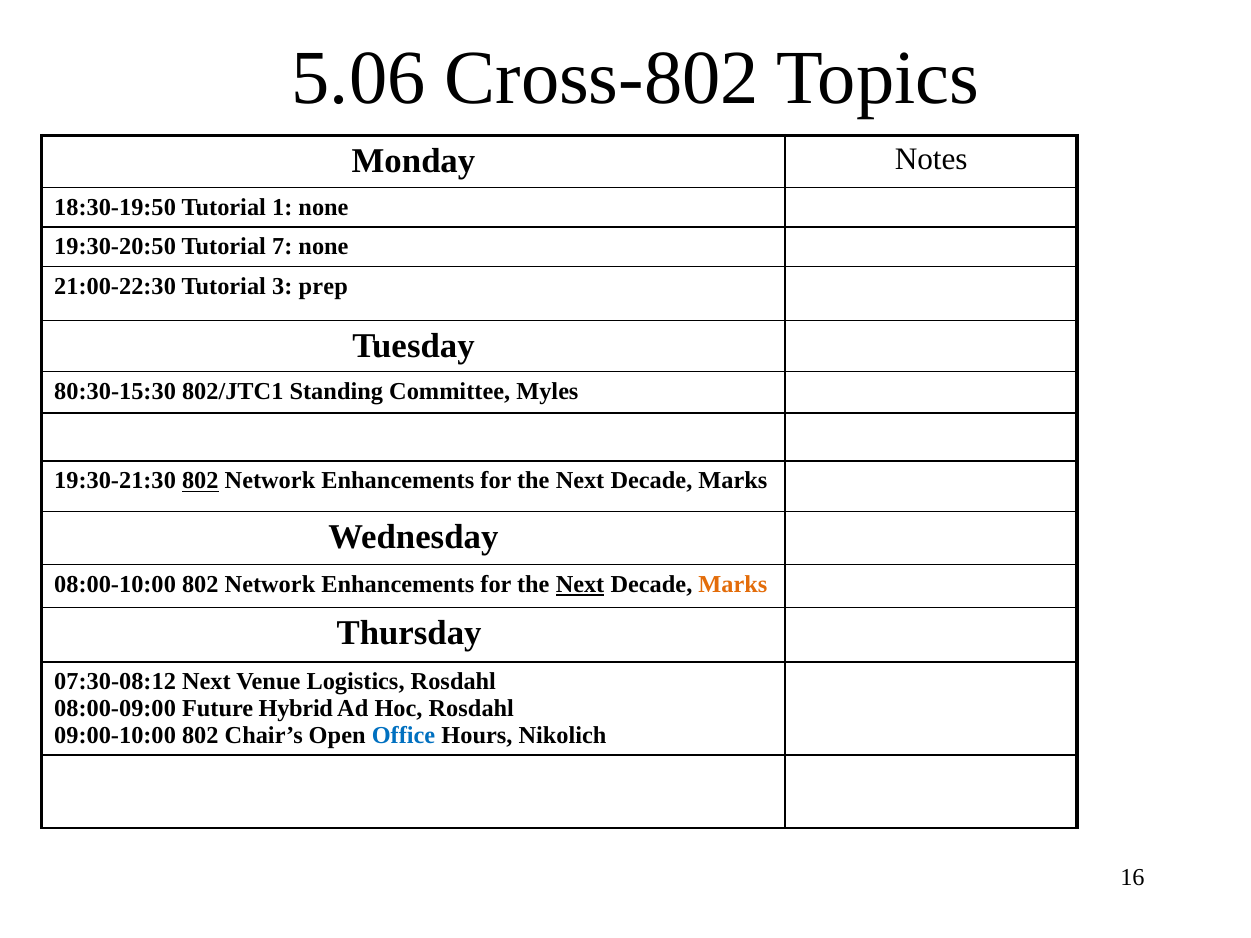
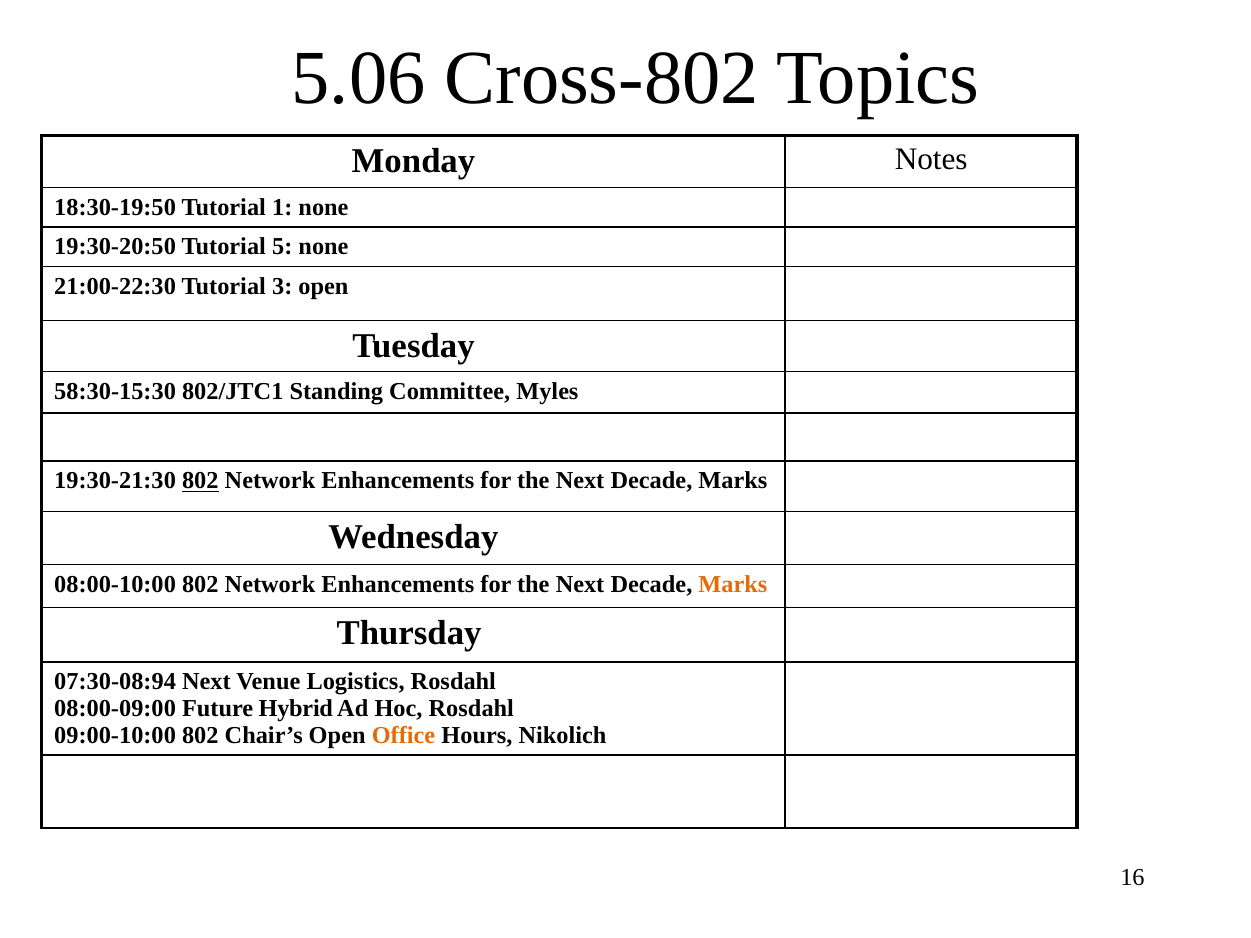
7: 7 -> 5 (282, 247)
3 prep: prep -> open (323, 286)
80:30-15:30: 80:30-15:30 -> 58:30-15:30 (115, 391)
Next underline: present -> none (580, 585)
07:30-08:12: 07:30-08:12 -> 07:30-08:94 (115, 682)
Office colour: blue -> orange (404, 736)
